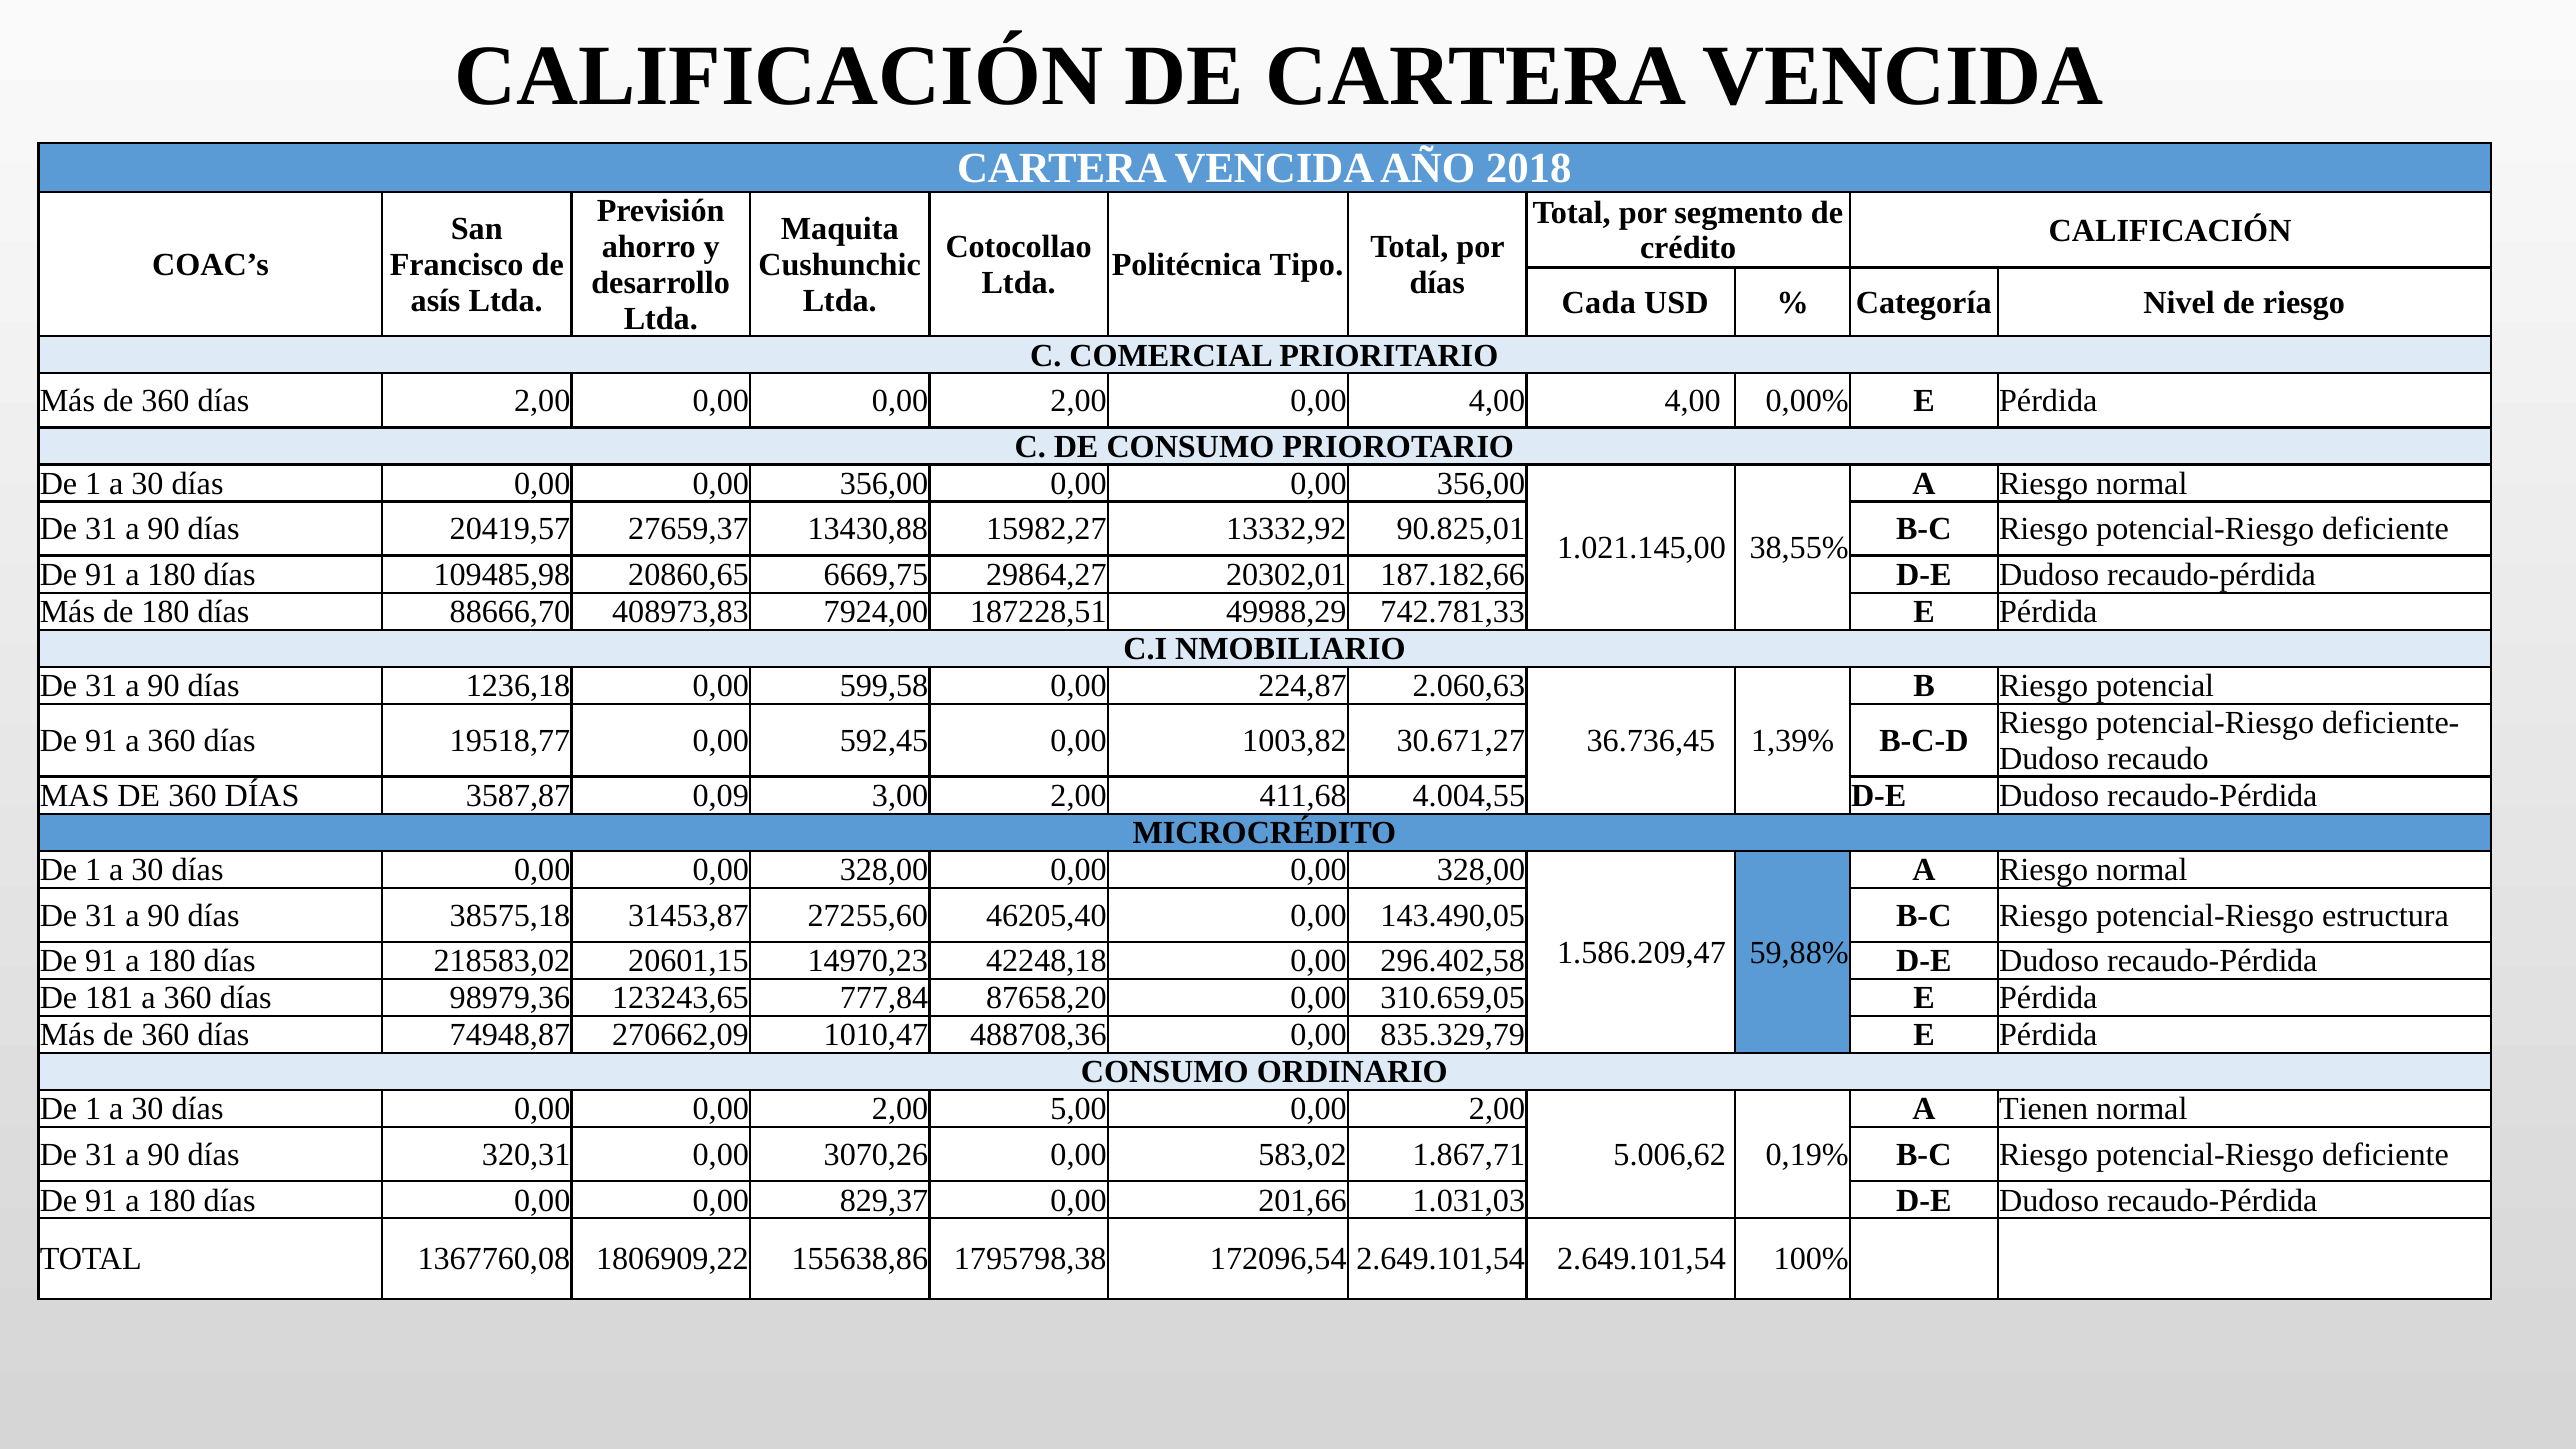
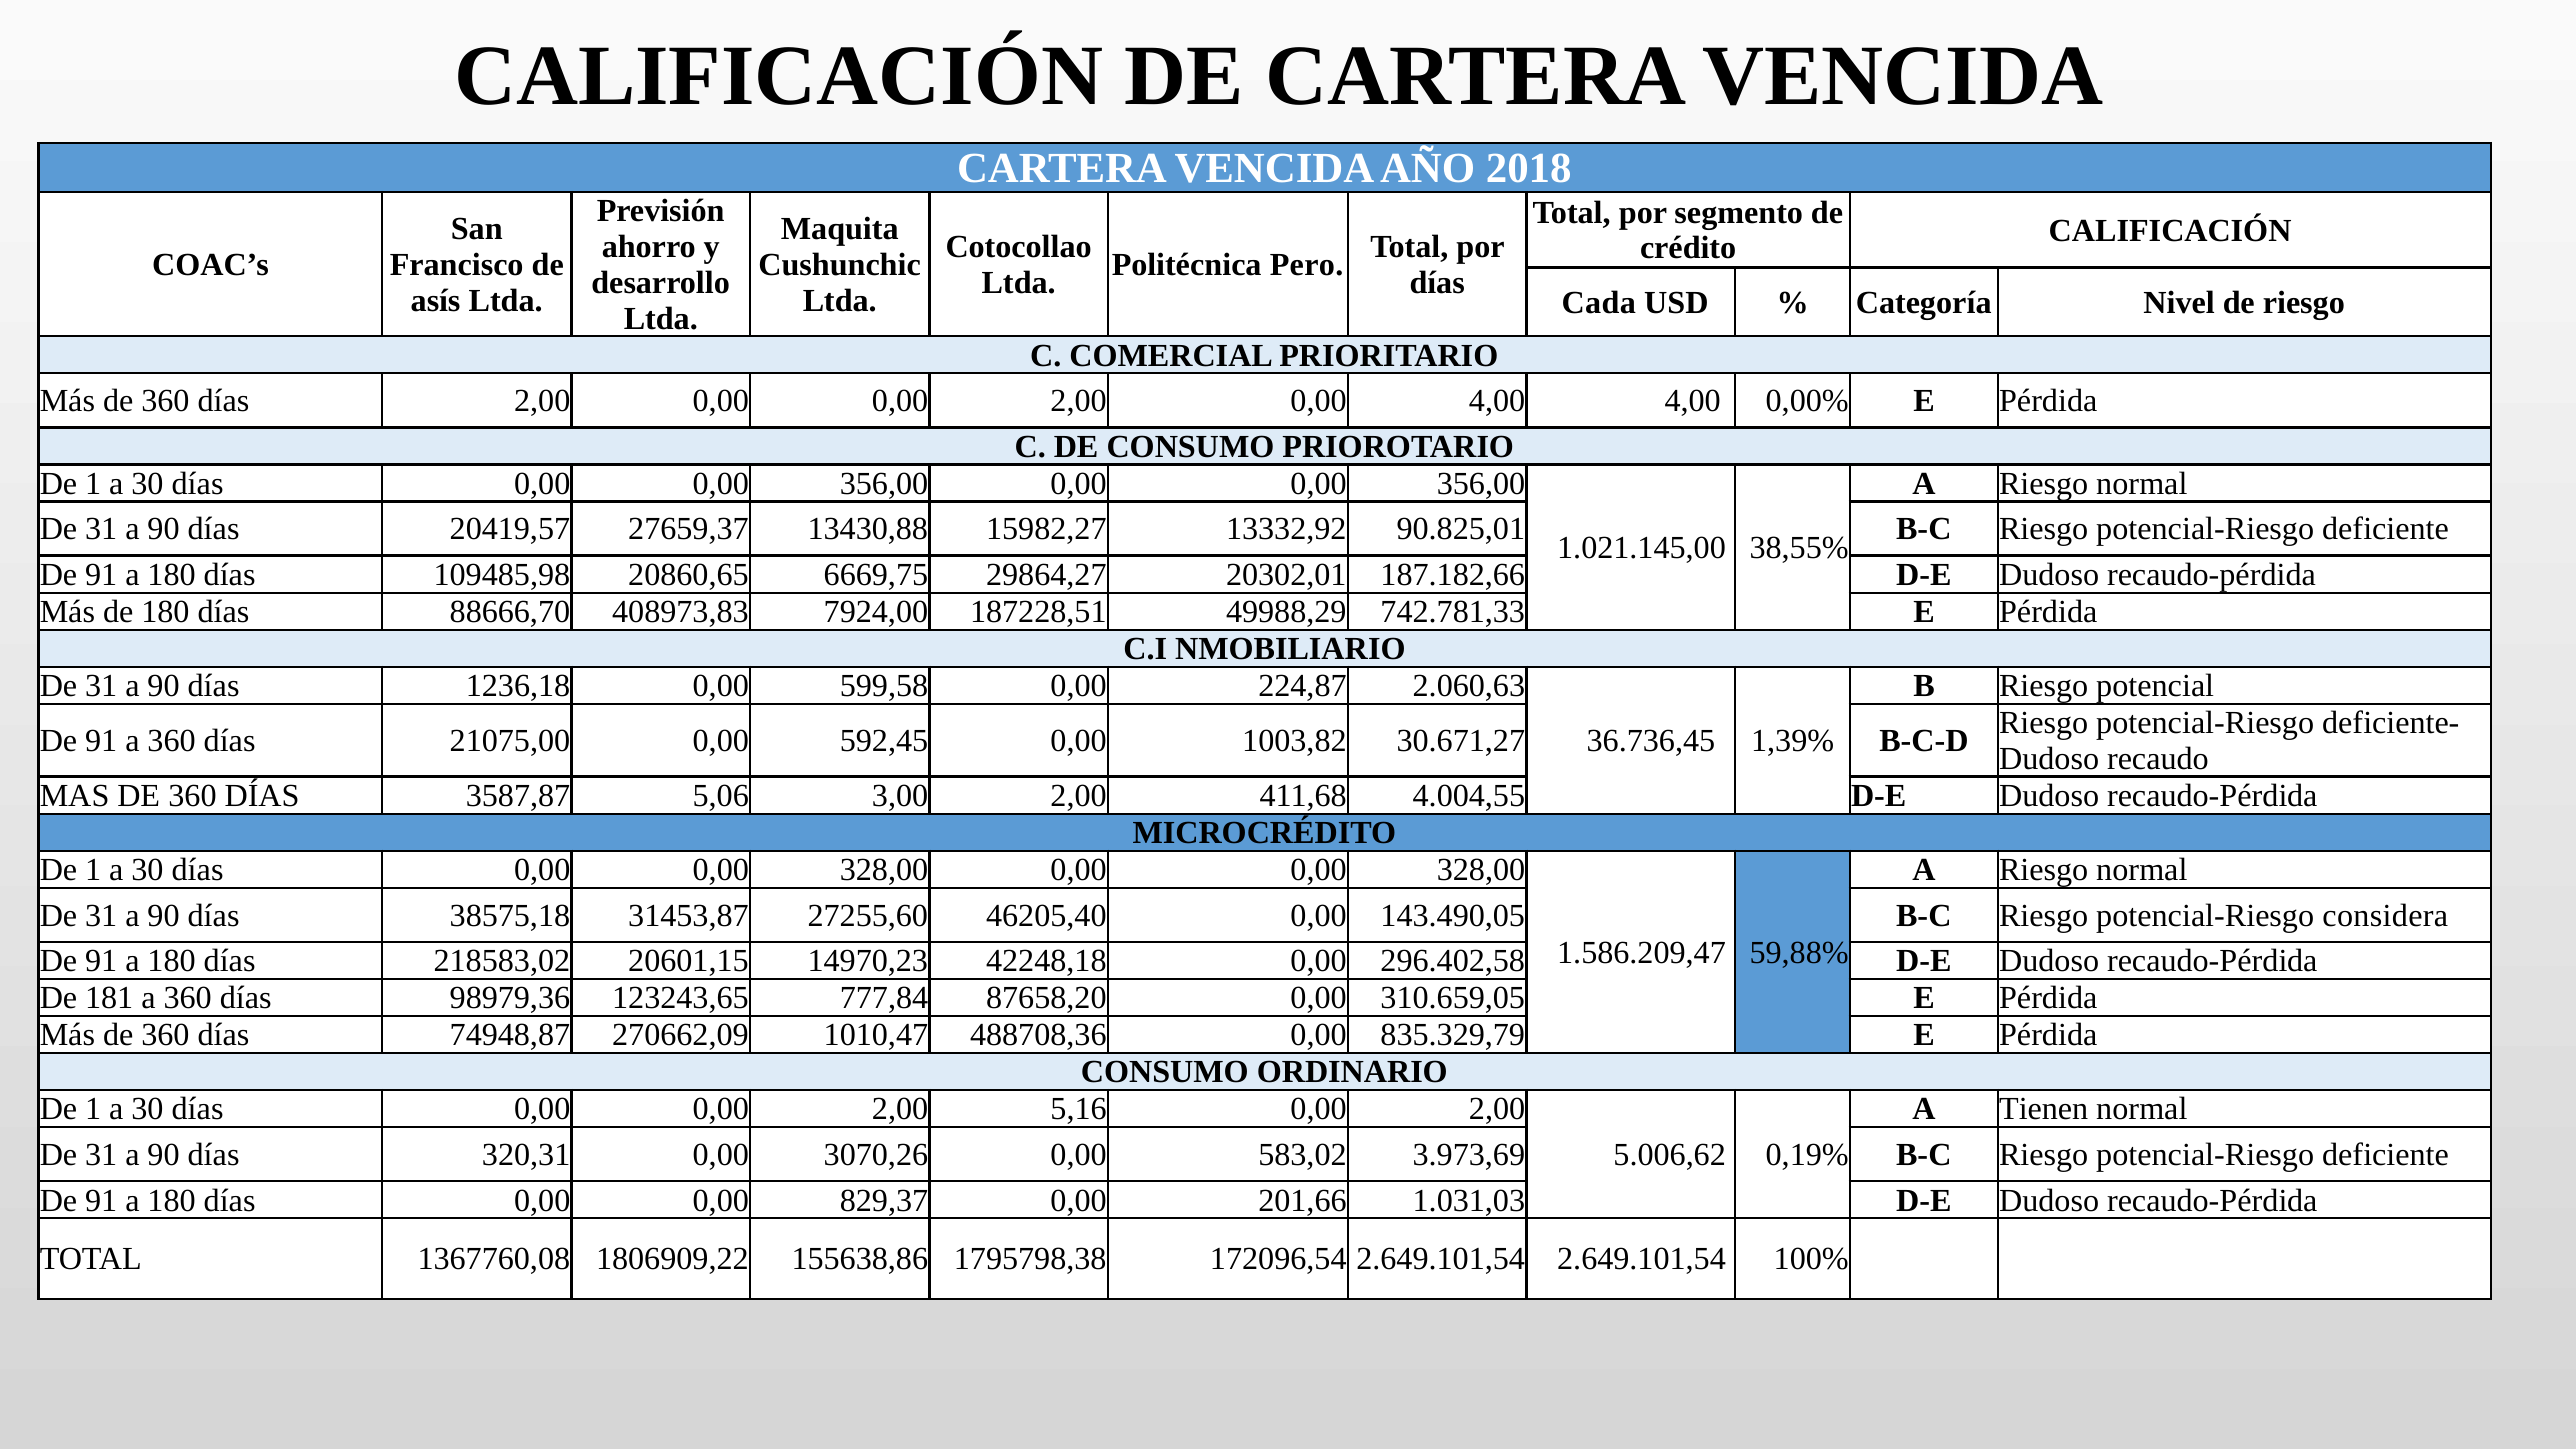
Tipo: Tipo -> Pero (1307, 265)
19518,77: 19518,77 -> 21075,00 (510, 741)
0,09: 0,09 -> 5,06 (721, 796)
estructura: estructura -> considera (2385, 916)
5,00: 5,00 -> 5,16 (1079, 1109)
1.867,71: 1.867,71 -> 3.973,69 (1469, 1155)
